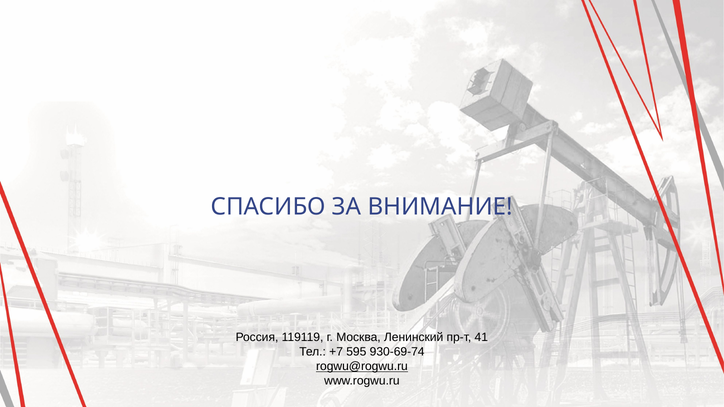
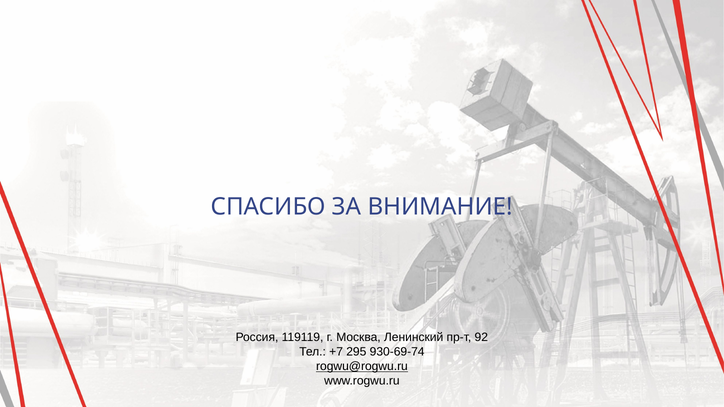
41: 41 -> 92 (481, 338)
595: 595 -> 295 (356, 352)
